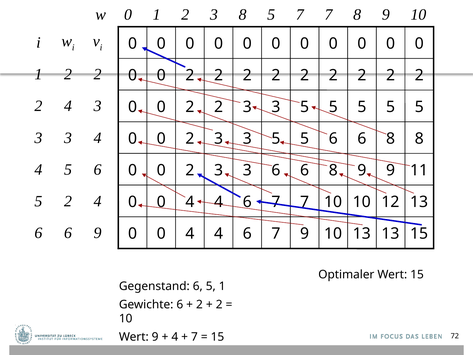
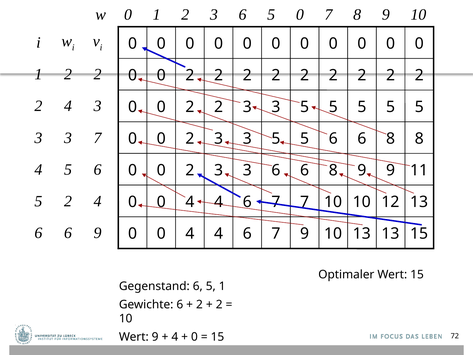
2 3 8: 8 -> 6 (243, 14)
5 7: 7 -> 0 (300, 14)
3 4: 4 -> 7 (98, 138)
7: 7 -> 0 (194, 337)
